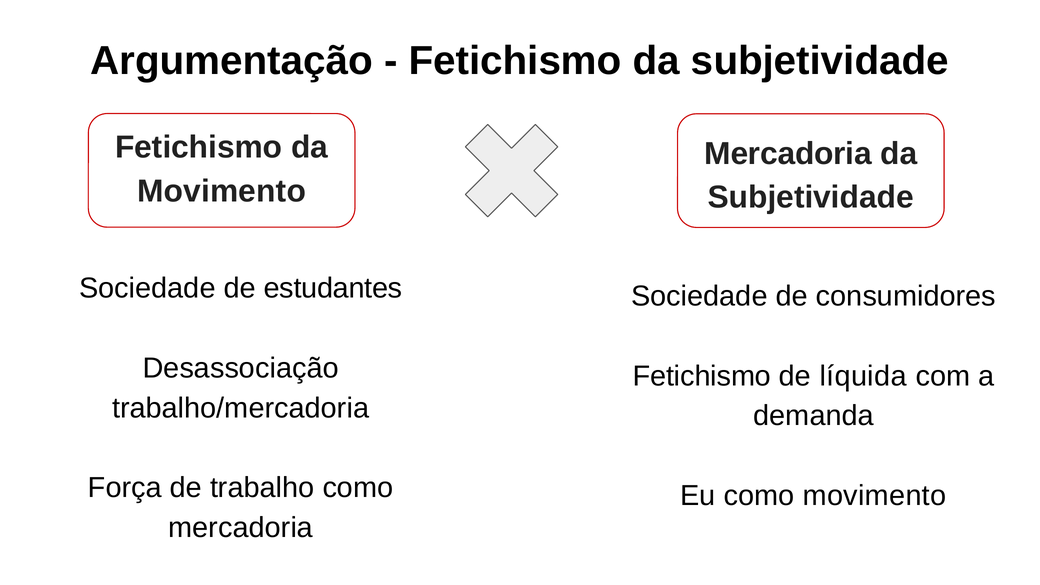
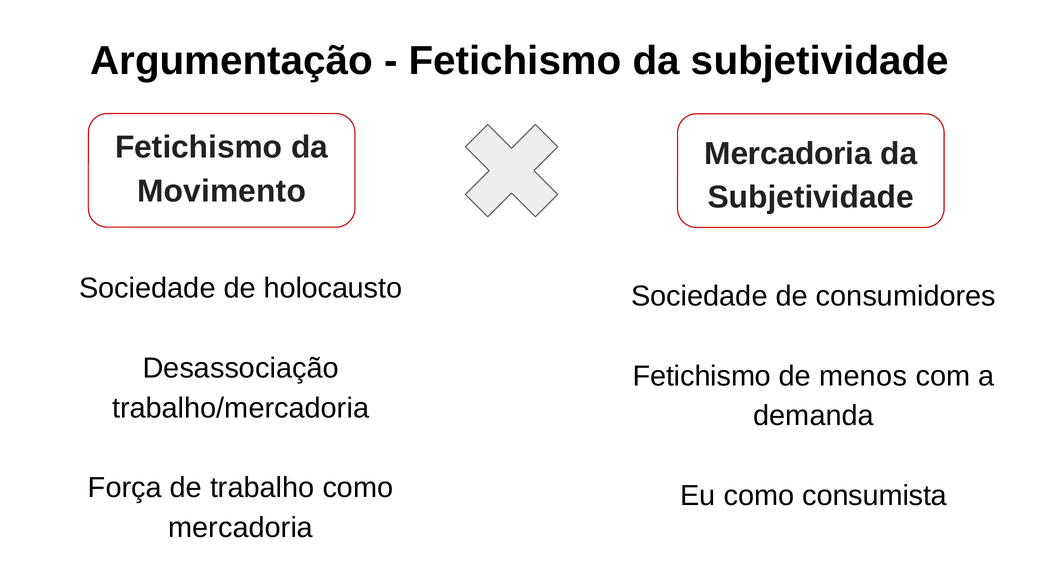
estudantes: estudantes -> holocausto (333, 288)
líquida: líquida -> menos (863, 376)
como movimento: movimento -> consumista (875, 496)
